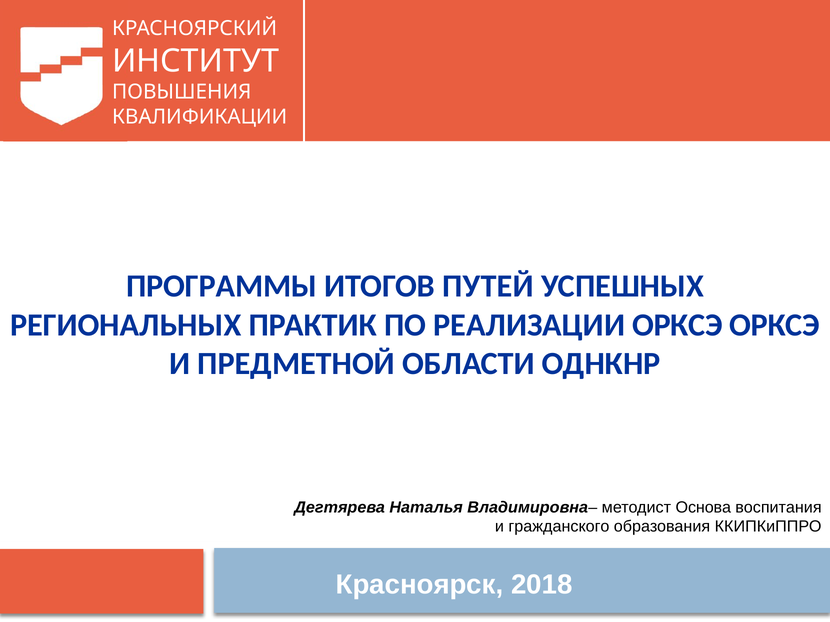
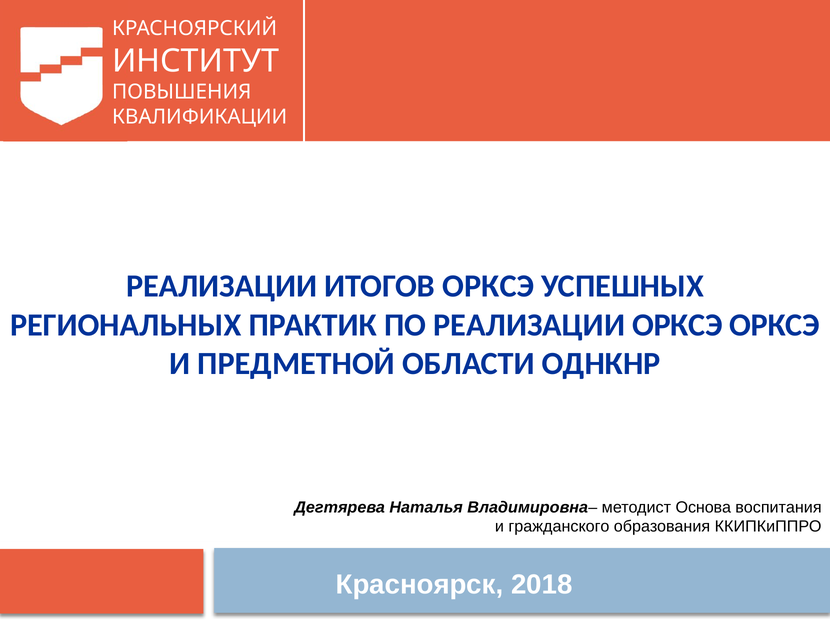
ПРОГРАММЫ: ПРОГРАММЫ -> РЕАЛИЗАЦИИ (222, 287)
ИТОГОВ ПУТЕЙ: ПУТЕЙ -> ОРКСЭ (488, 287)
